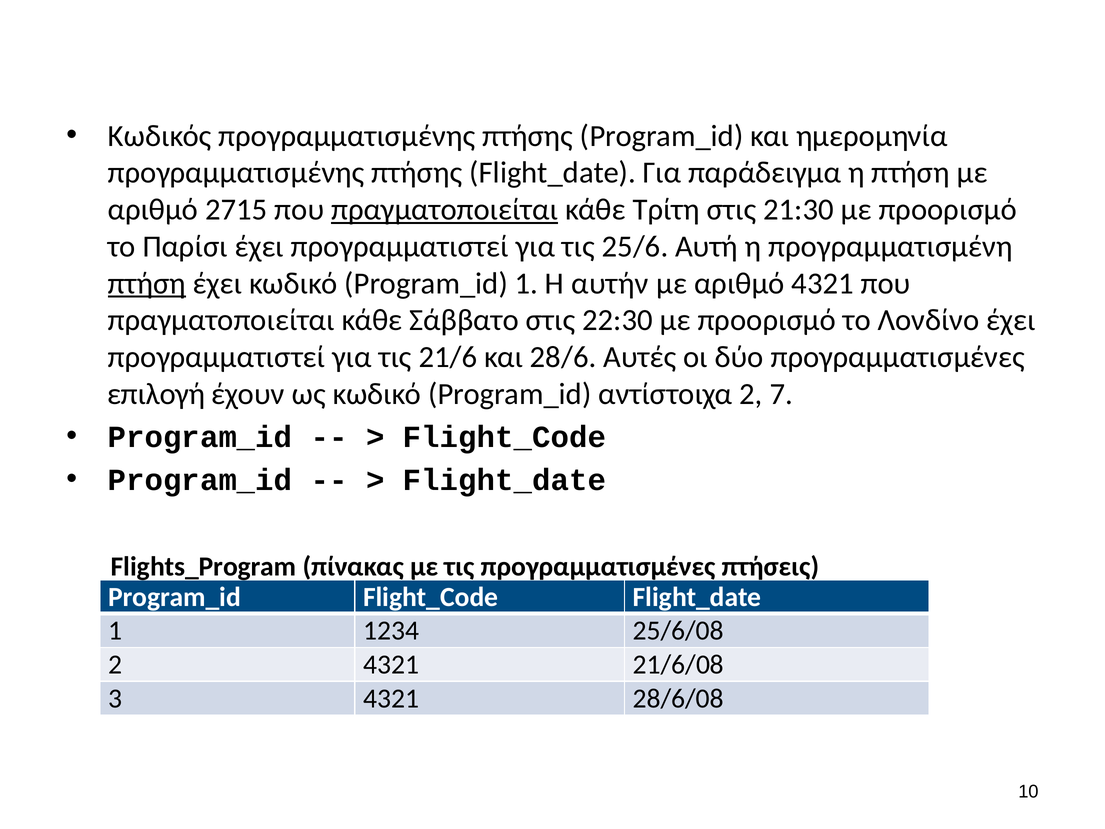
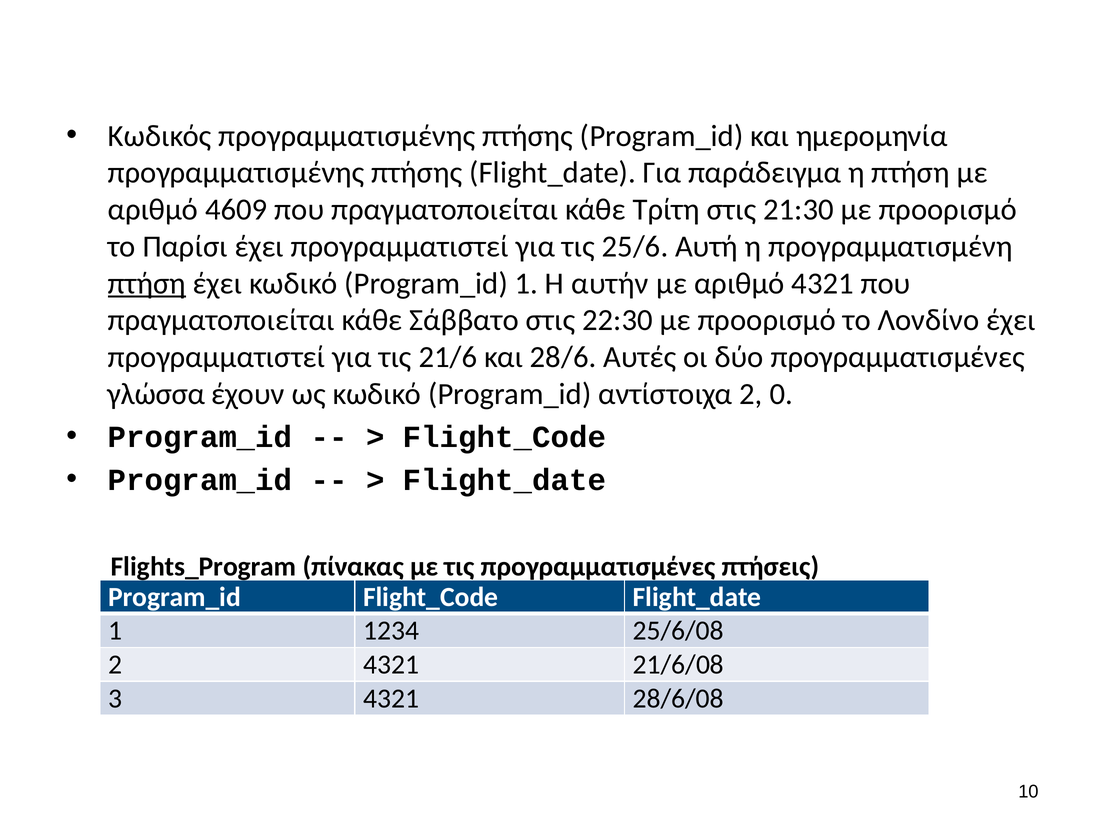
2715: 2715 -> 4609 (236, 210)
πραγματοποιείται underline: present -> none (445, 210)
επιλογή: επιλογή -> γλώσσα (156, 394)
7: 7 -> 0 (781, 394)
